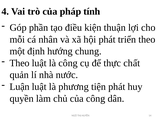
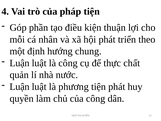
pháp tính: tính -> tiện (92, 11)
Theo: Theo -> Luận (20, 63)
